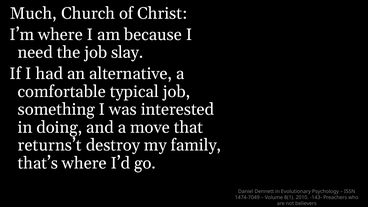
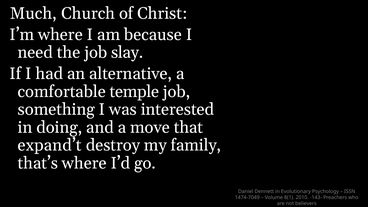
typical: typical -> temple (134, 92)
returns’t: returns’t -> expand’t (50, 145)
